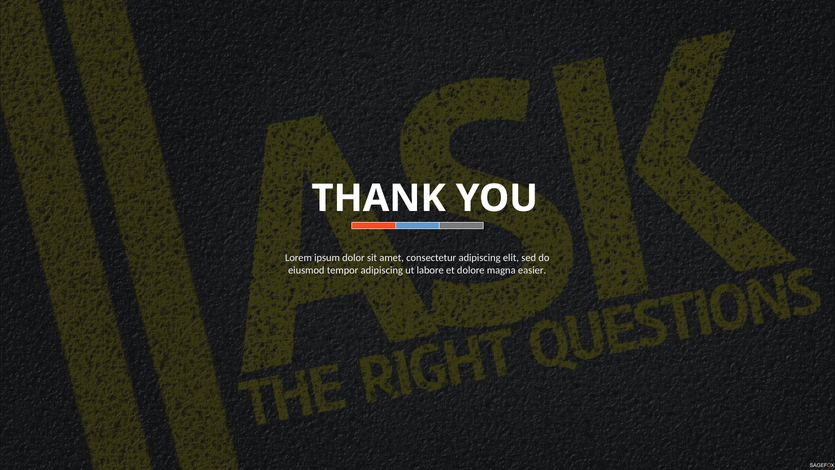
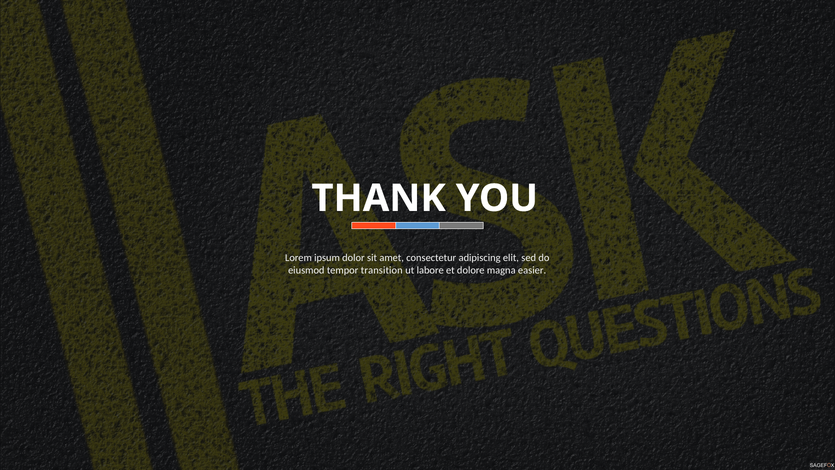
tempor adipiscing: adipiscing -> transition (382, 270)
